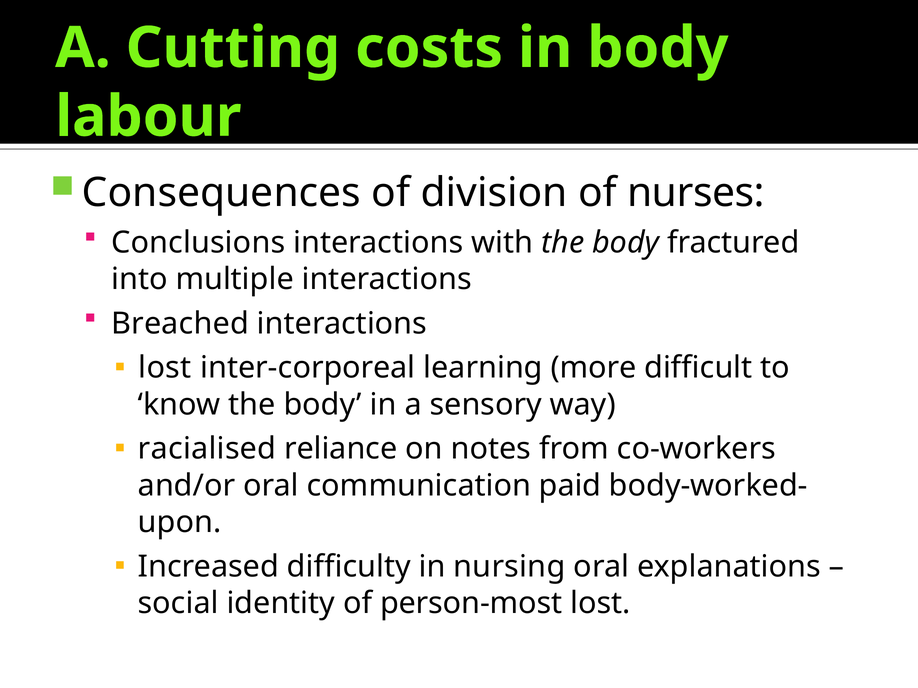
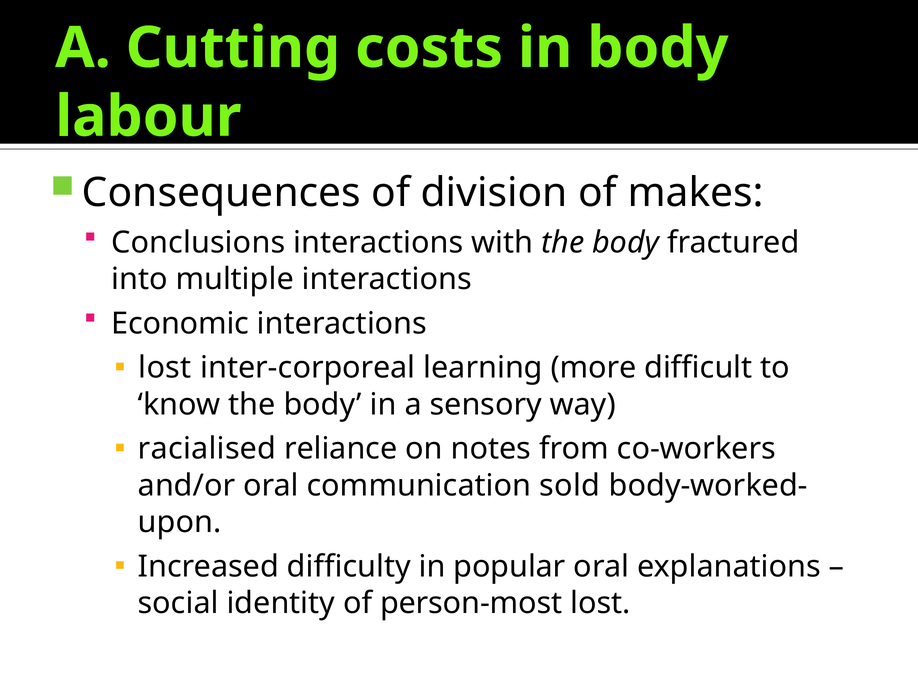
nurses: nurses -> makes (696, 193)
Breached: Breached -> Economic (180, 324)
paid: paid -> sold (570, 486)
nursing: nursing -> popular (509, 567)
